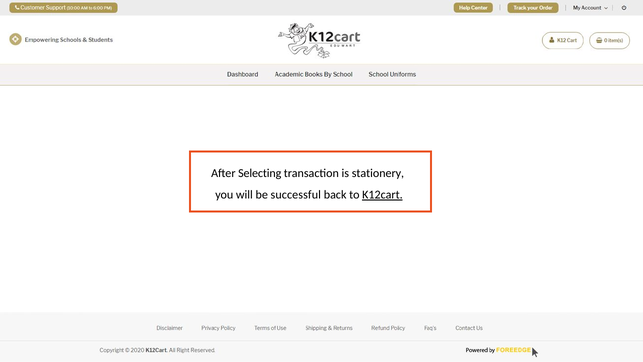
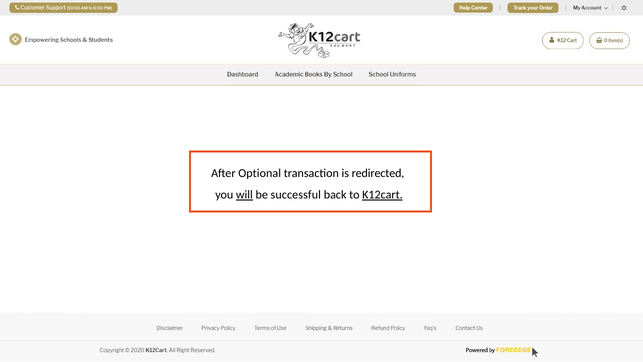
Selecting: Selecting -> Optional (260, 173)
stationery: stationery -> redirected (378, 173)
will underline: none -> present (244, 195)
